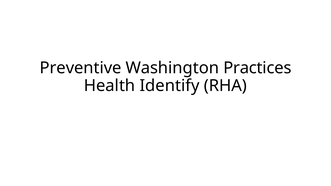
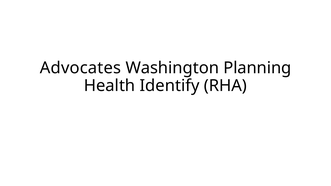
Preventive: Preventive -> Advocates (80, 68)
Practices: Practices -> Planning (257, 68)
